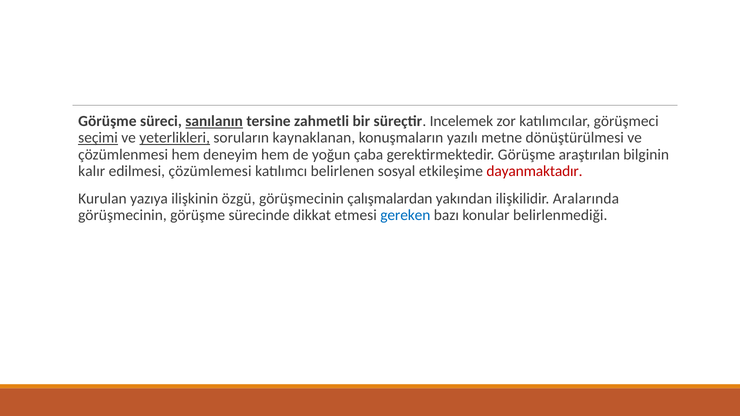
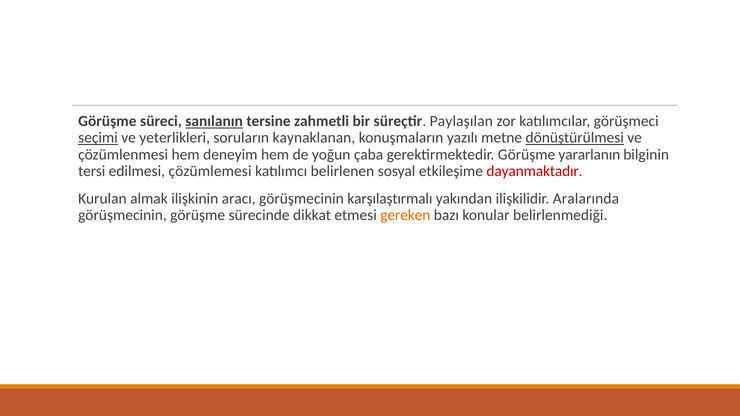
Incelemek: Incelemek -> Paylaşılan (461, 121)
yeterlikleri underline: present -> none (175, 138)
dönüştürülmesi underline: none -> present (575, 138)
araştırılan: araştırılan -> yararlanın (589, 155)
kalır: kalır -> tersi (92, 171)
yazıya: yazıya -> almak (149, 199)
özgü: özgü -> aracı (239, 199)
çalışmalardan: çalışmalardan -> karşılaştırmalı (390, 199)
gereken colour: blue -> orange (405, 215)
